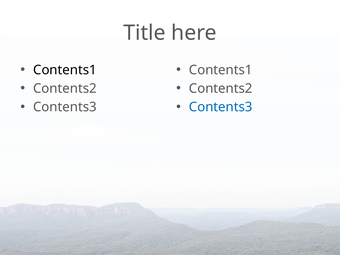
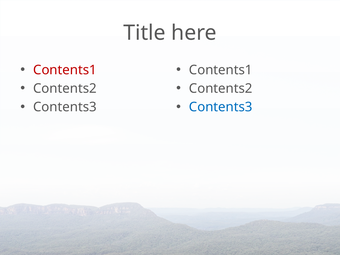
Contents1 colour: black -> red (65, 70)
